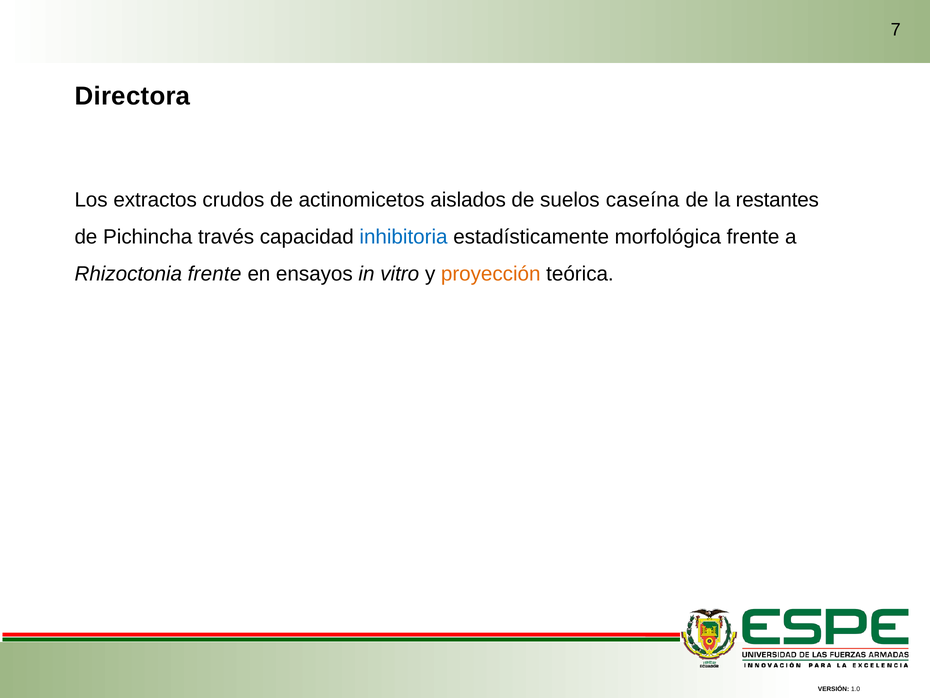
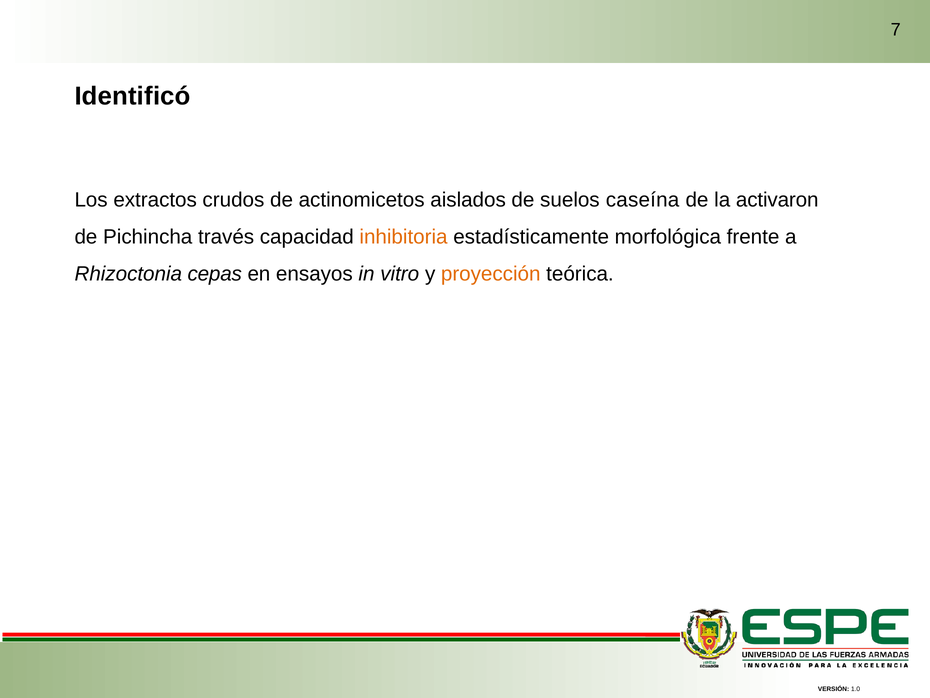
Directora: Directora -> Identificó (133, 96)
restantes: restantes -> activaron (777, 200)
inhibitoria colour: blue -> orange (404, 237)
Rhizoctonia frente: frente -> cepas (215, 274)
